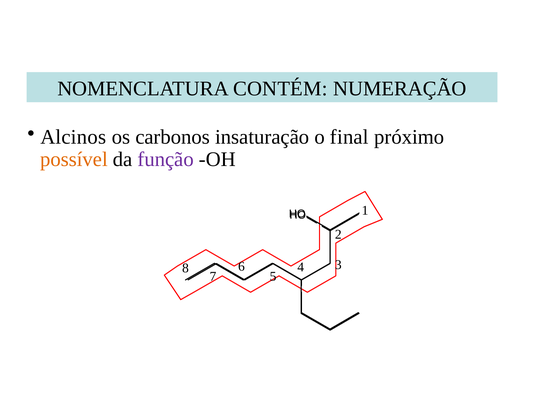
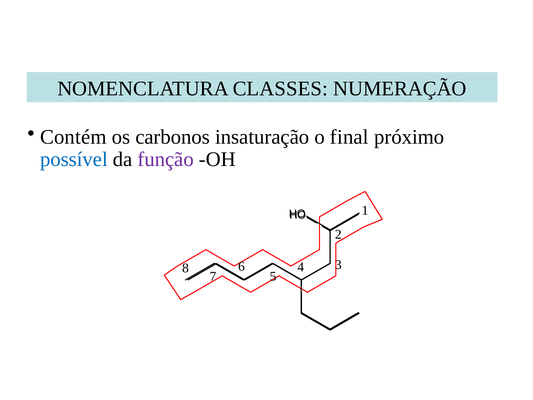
CONTÉM: CONTÉM -> CLASSES (280, 89)
Alcinos: Alcinos -> Contém (73, 137)
possível colour: orange -> blue (74, 159)
